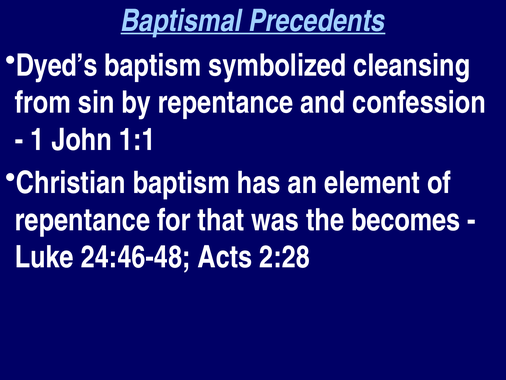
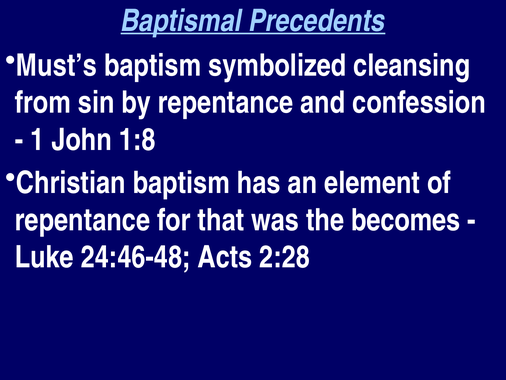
Dyed’s: Dyed’s -> Must’s (56, 65)
1:1: 1:1 -> 1:8 (137, 140)
